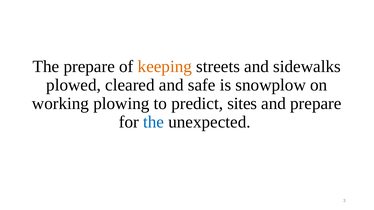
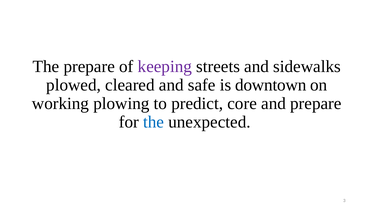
keeping colour: orange -> purple (165, 67)
snowplow: snowplow -> downtown (271, 85)
sites: sites -> core (242, 104)
